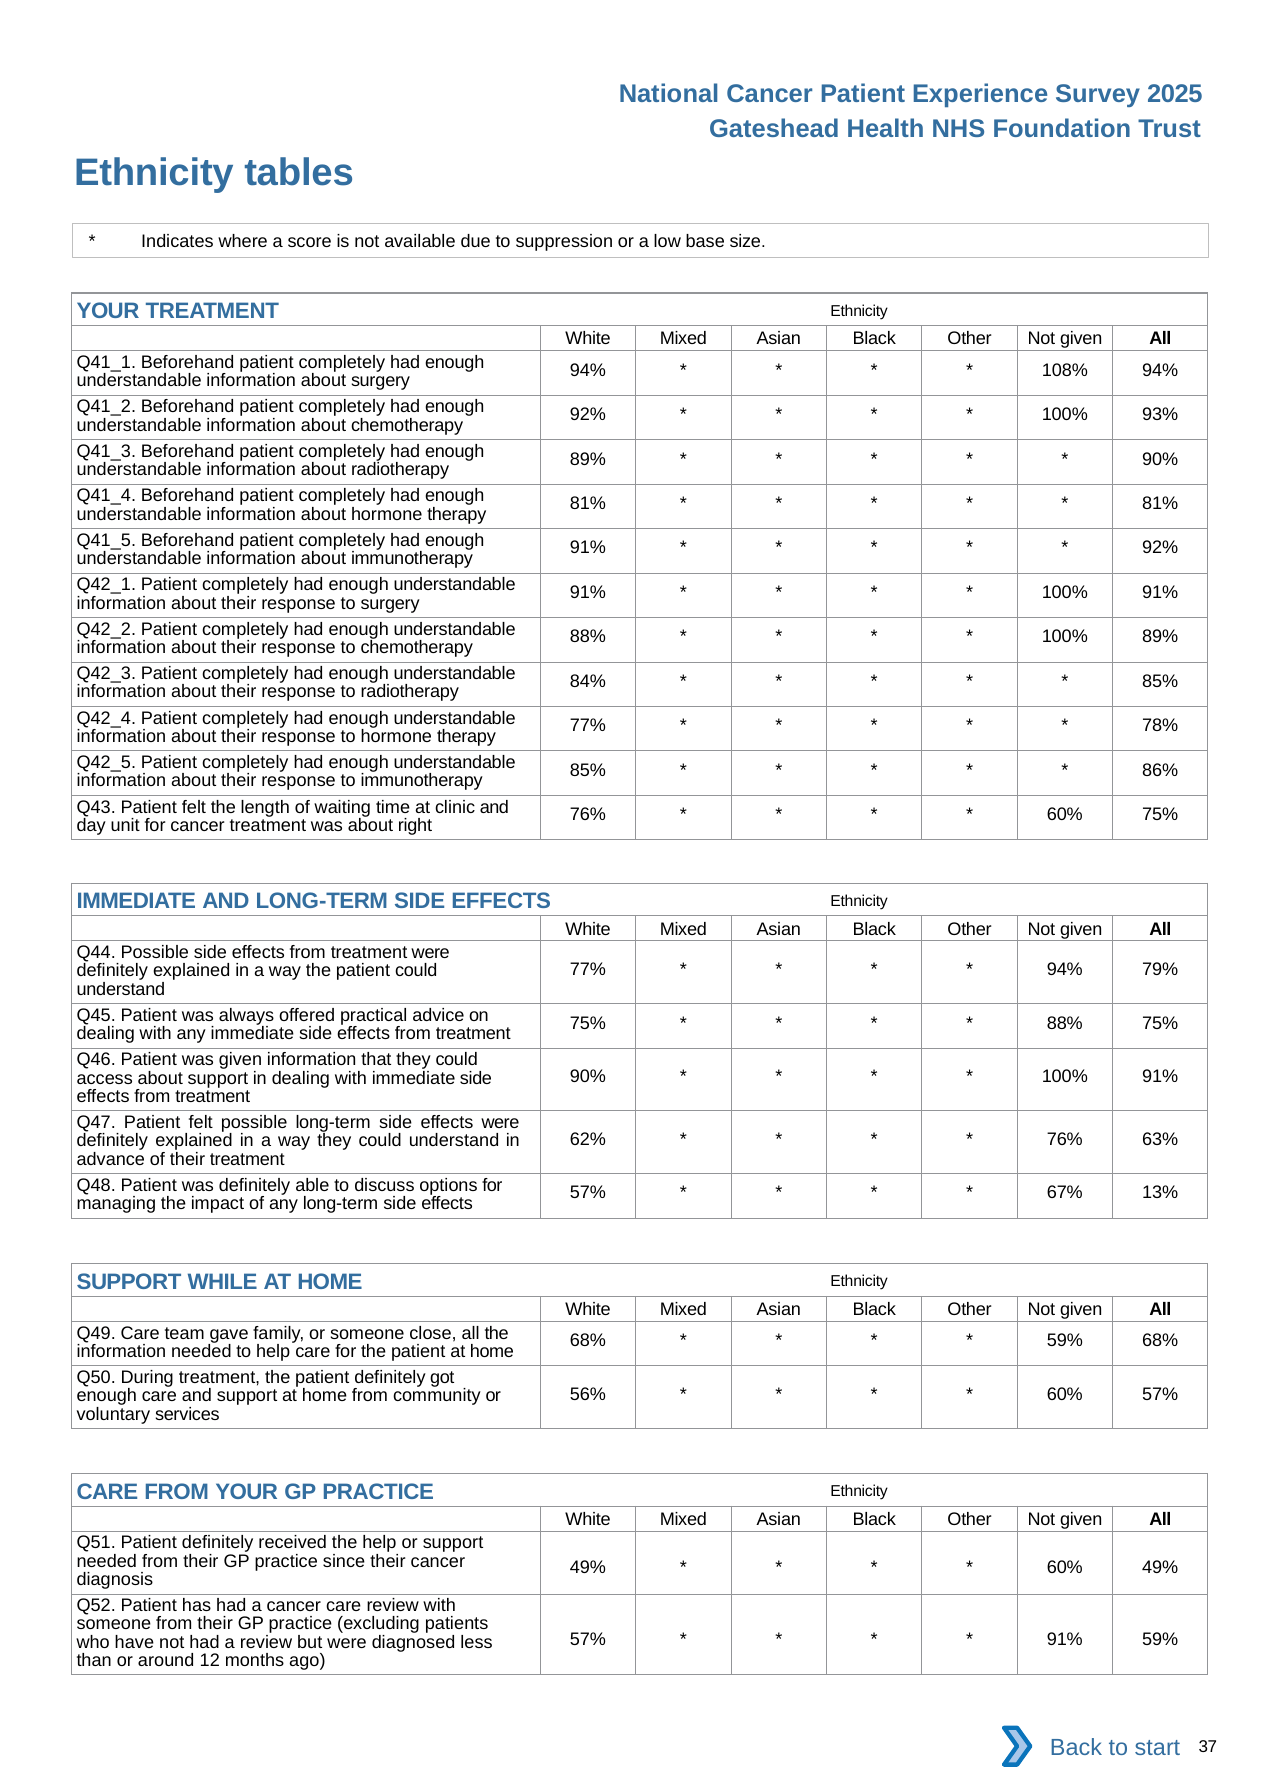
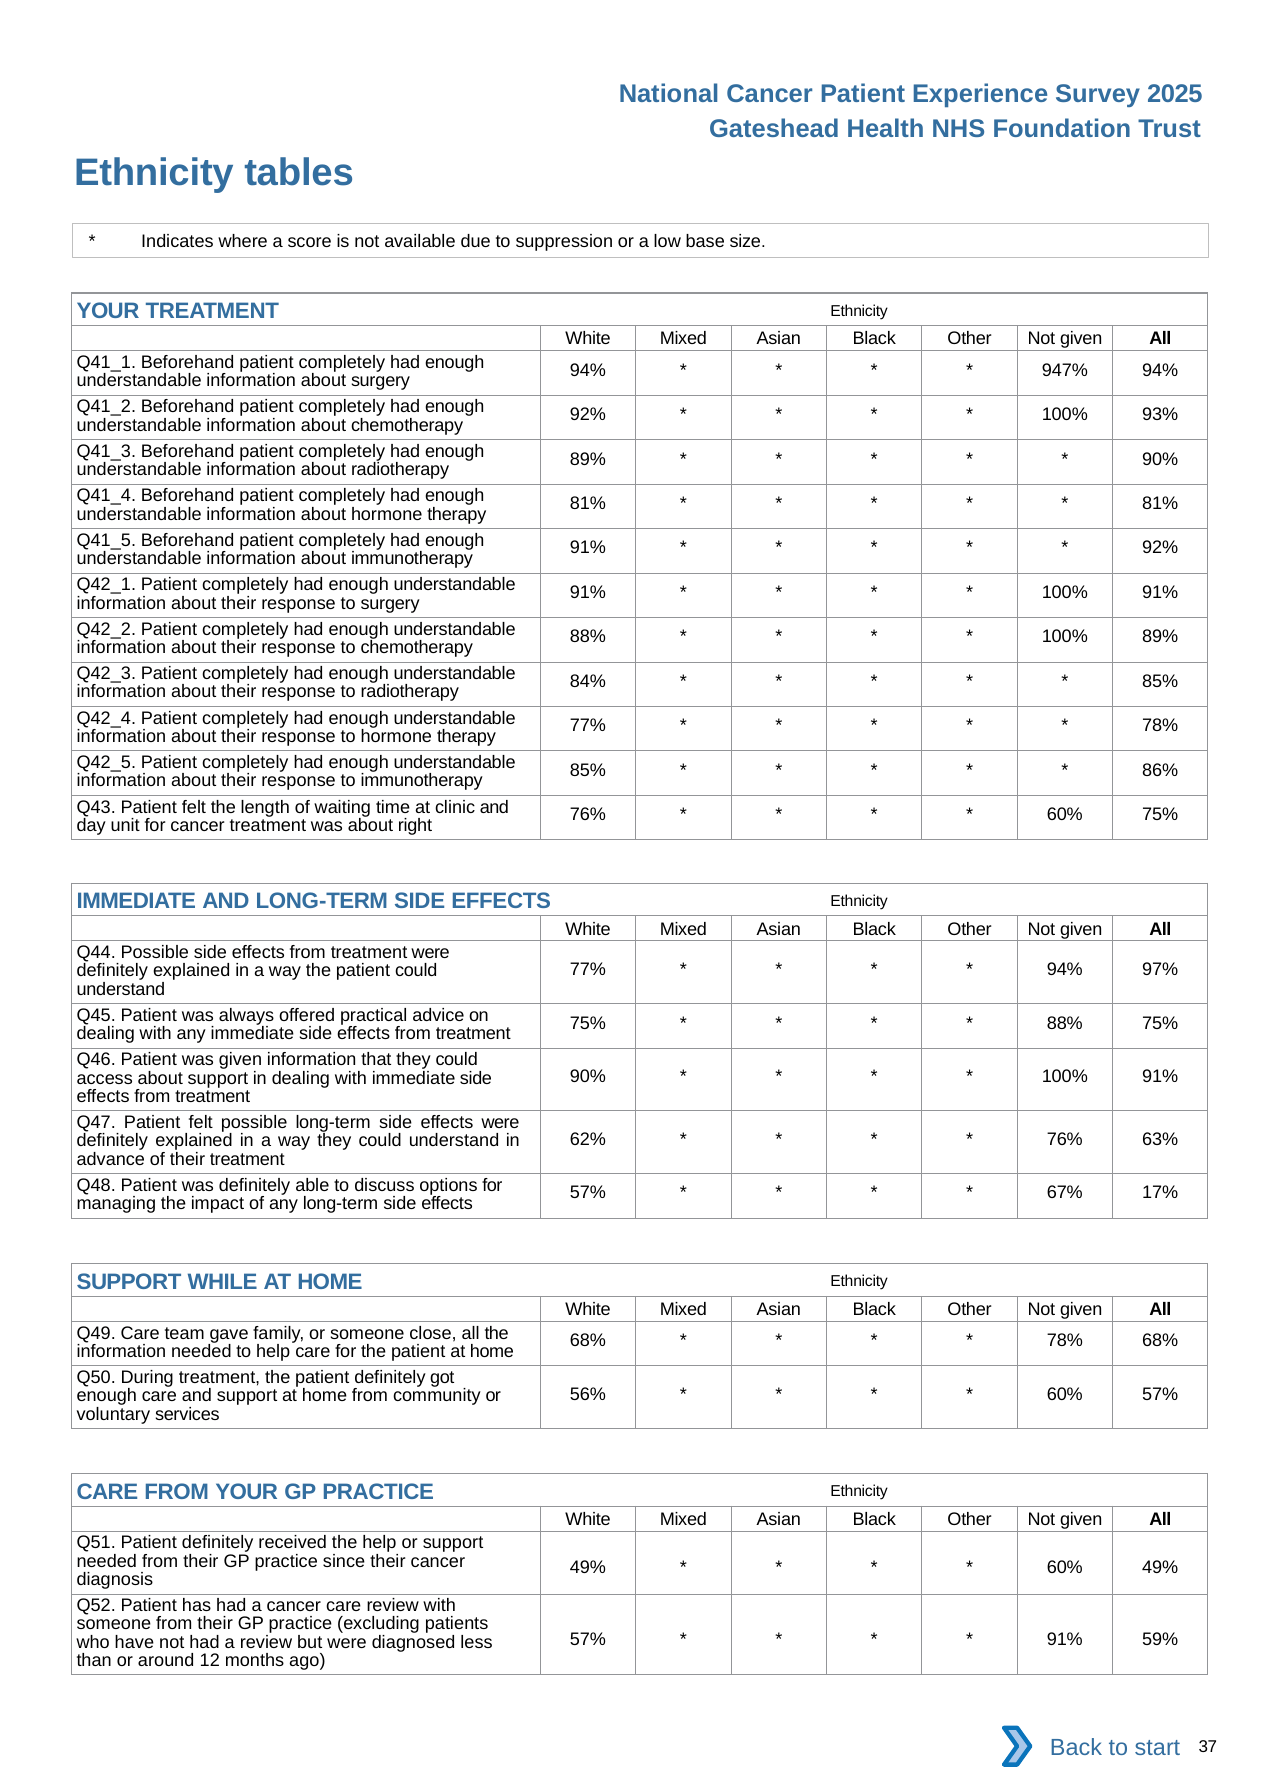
108%: 108% -> 947% (1065, 370)
79%: 79% -> 97% (1160, 970)
13%: 13% -> 17% (1160, 1194)
59%: 59% -> 78% (1065, 1341)
